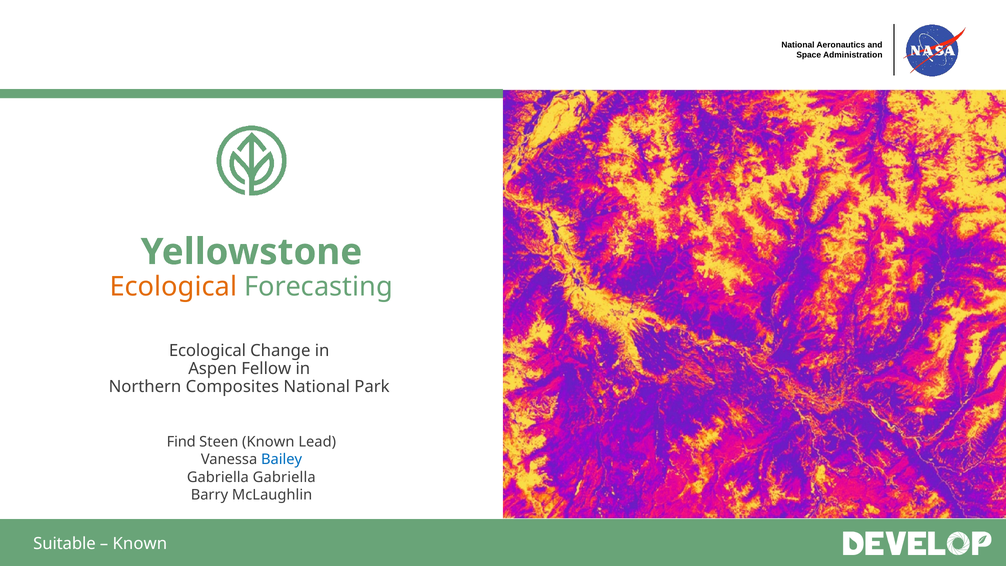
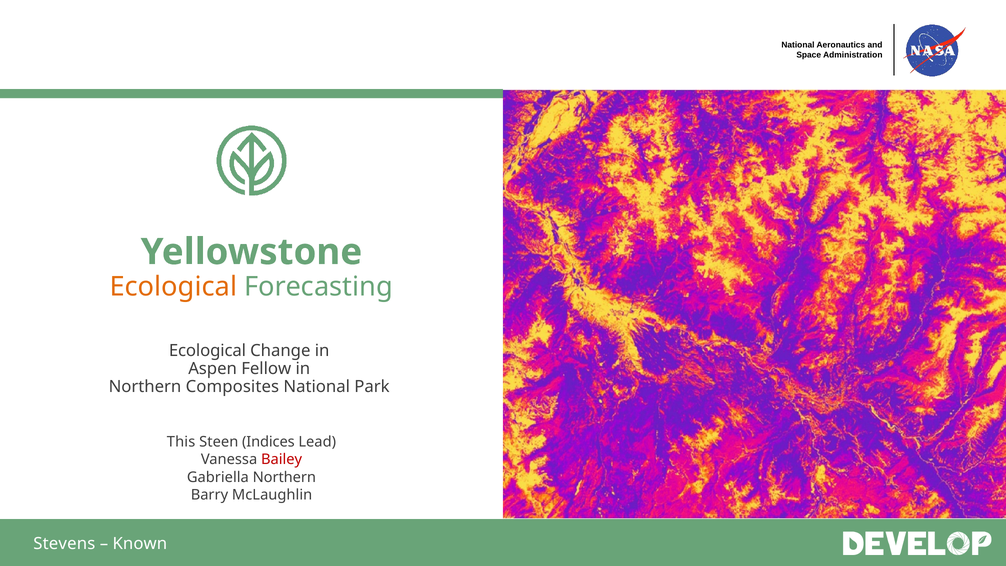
Find: Find -> This (181, 442)
Steen Known: Known -> Indices (268, 442)
Bailey colour: blue -> red (282, 459)
Gabriella Gabriella: Gabriella -> Northern (284, 477)
Suitable: Suitable -> Stevens (64, 544)
